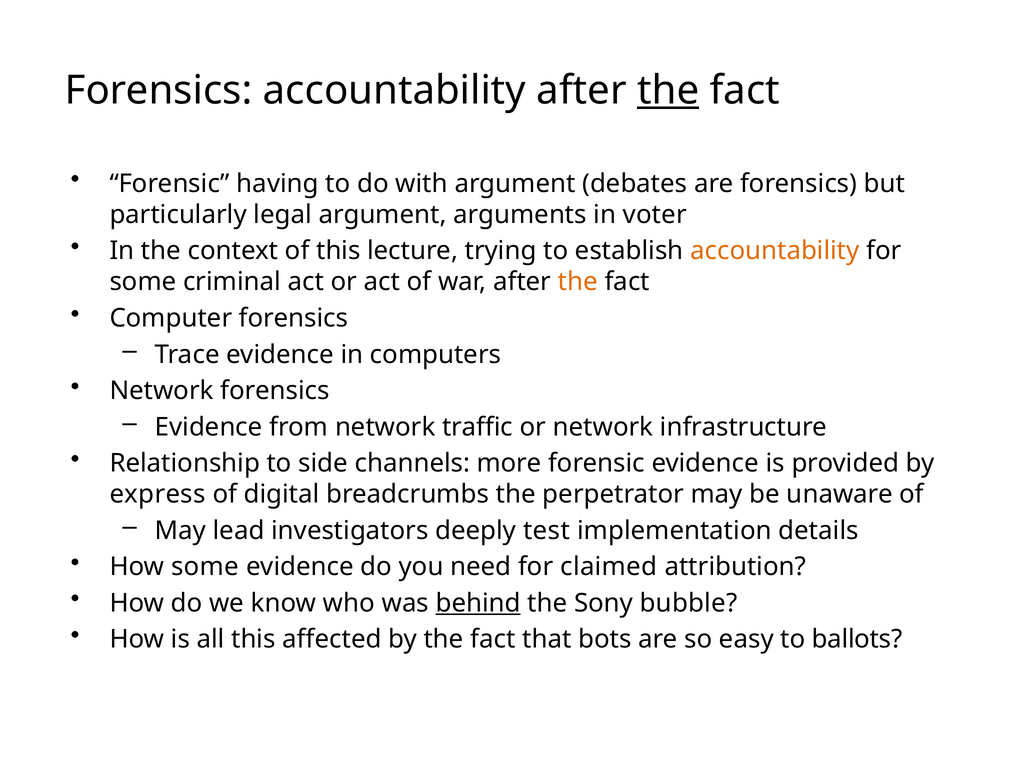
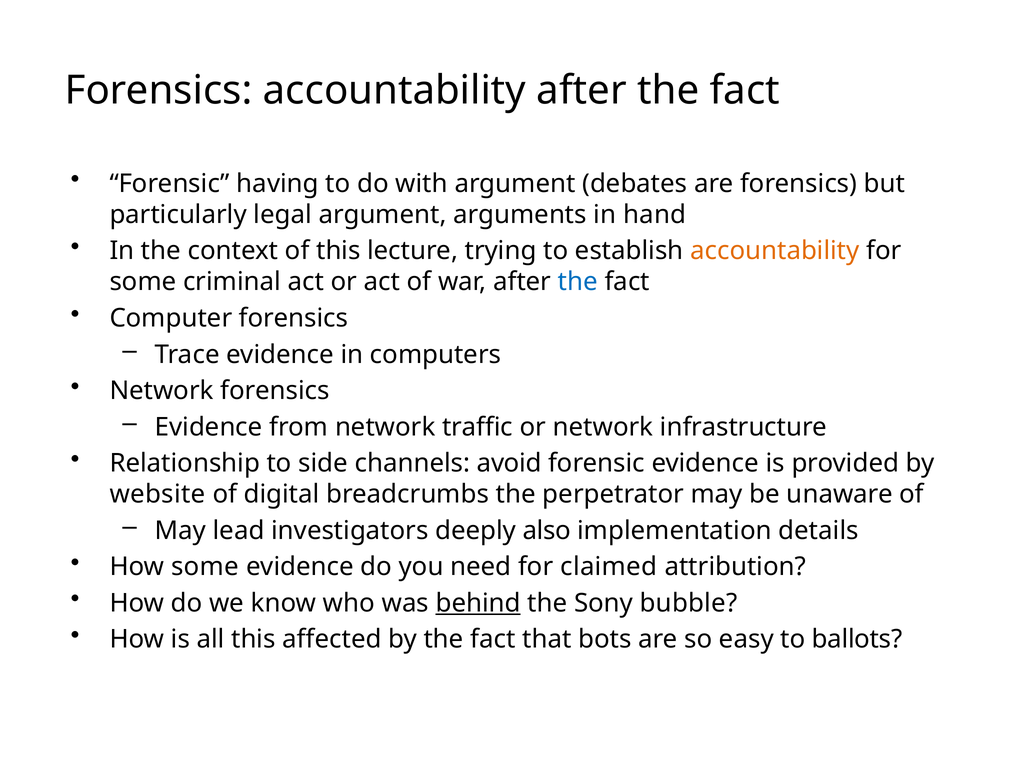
the underline: present -> none (668, 91)
voter: voter -> hand (655, 215)
the colour: orange -> blue (578, 282)
more: more -> avoid (509, 463)
express: express -> website (158, 494)
test: test -> also (547, 531)
